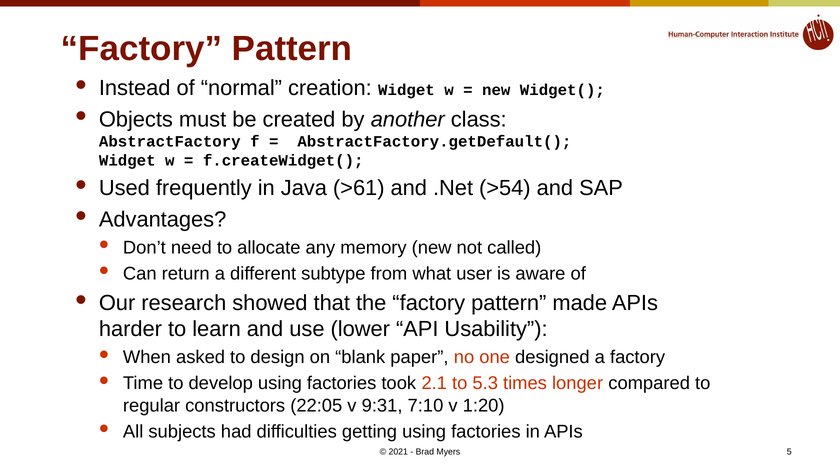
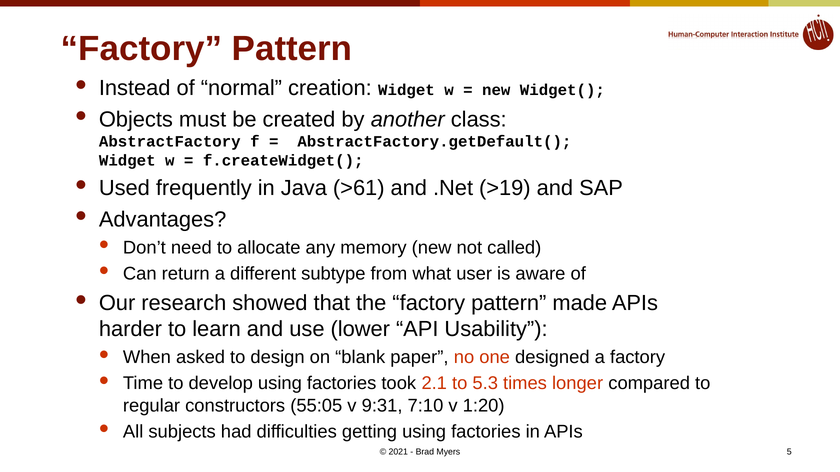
>54: >54 -> >19 (505, 188)
22:05: 22:05 -> 55:05 (316, 406)
